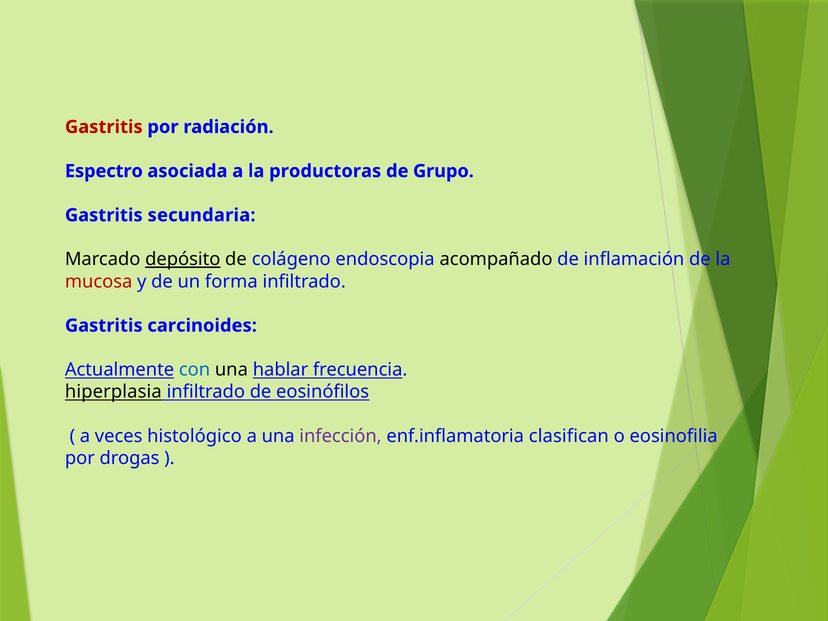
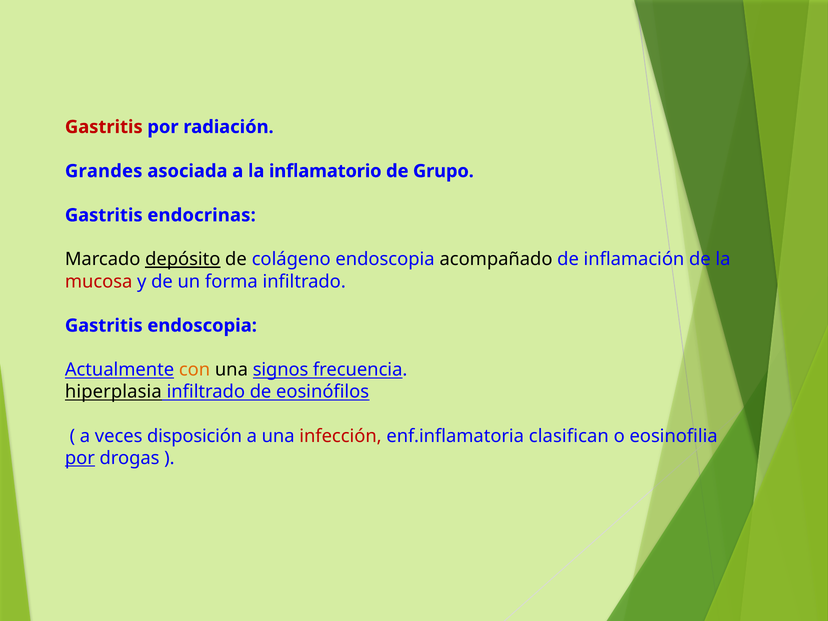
Espectro: Espectro -> Grandes (104, 171)
productoras: productoras -> inflamatorio (325, 171)
secundaria: secundaria -> endocrinas (202, 215)
Gastritis carcinoides: carcinoides -> endoscopia (202, 326)
con colour: blue -> orange (195, 370)
hablar: hablar -> signos (281, 370)
histológico: histológico -> disposición (195, 436)
infección colour: purple -> red (340, 436)
por underline: none -> present (80, 458)
